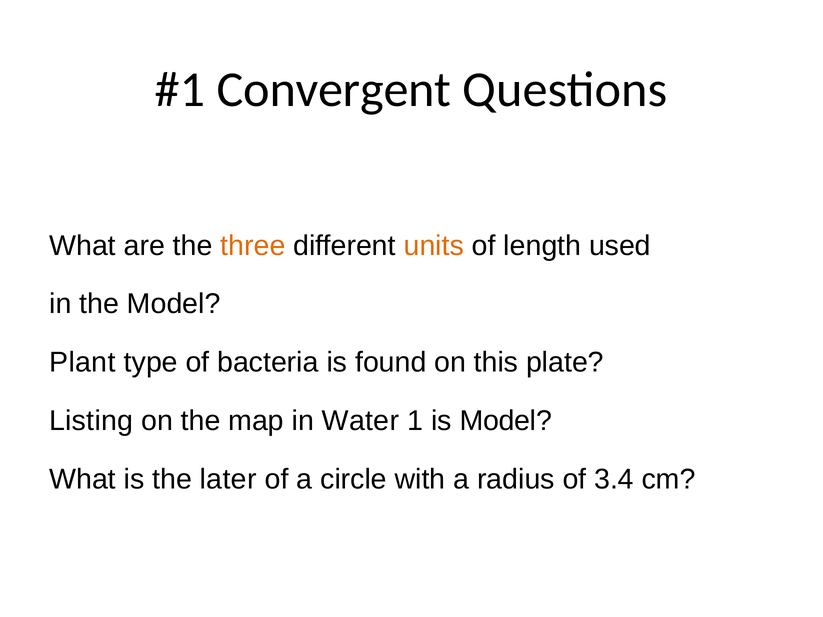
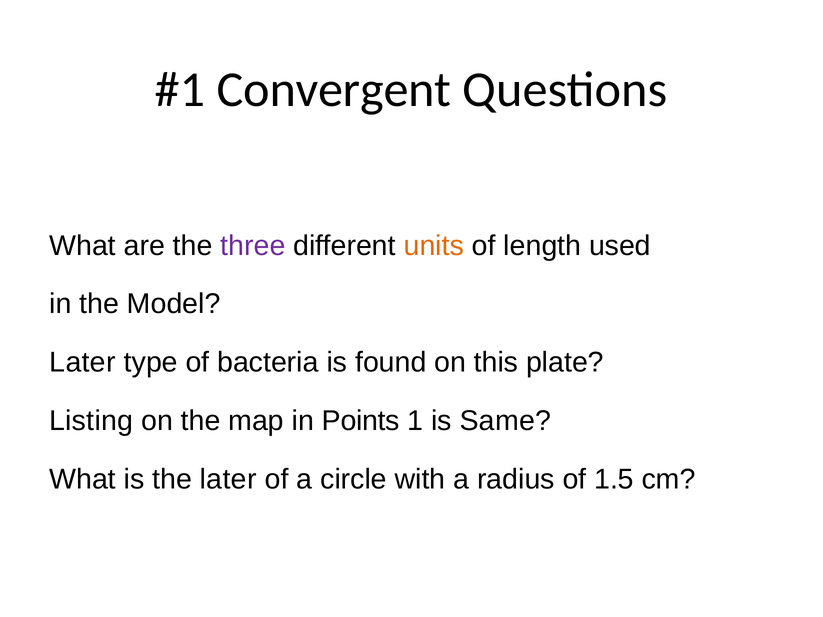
three colour: orange -> purple (253, 246)
Plant: Plant -> Later (82, 363)
Water: Water -> Points (361, 421)
is Model: Model -> Same (505, 421)
3.4: 3.4 -> 1.5 (614, 480)
